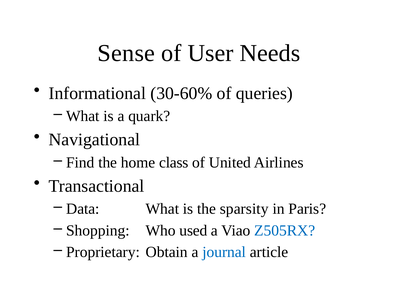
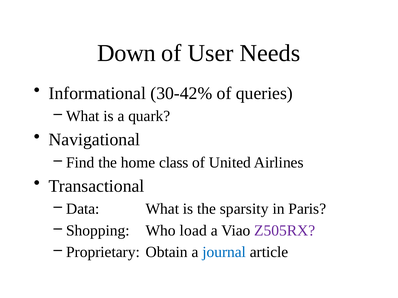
Sense: Sense -> Down (126, 53)
30-60%: 30-60% -> 30-42% (181, 93)
used: used -> load (193, 231)
Z505RX colour: blue -> purple (285, 231)
